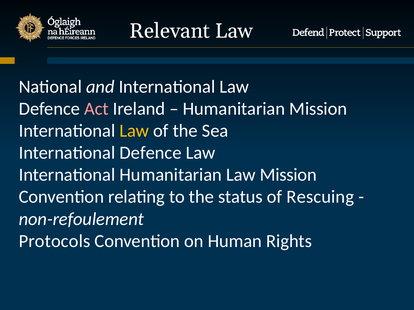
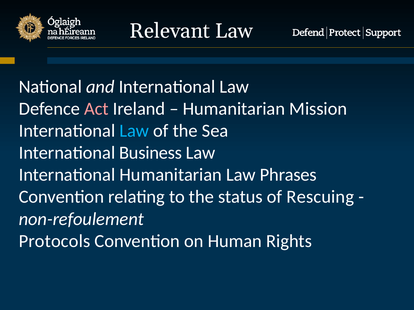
Law colour: yellow -> light blue (134, 131)
International Defence: Defence -> Business (151, 153)
Law Mission: Mission -> Phrases (288, 175)
